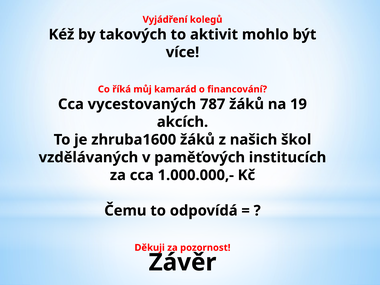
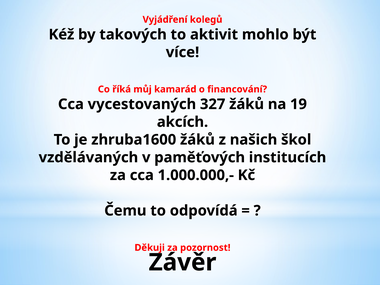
787: 787 -> 327 (213, 104)
